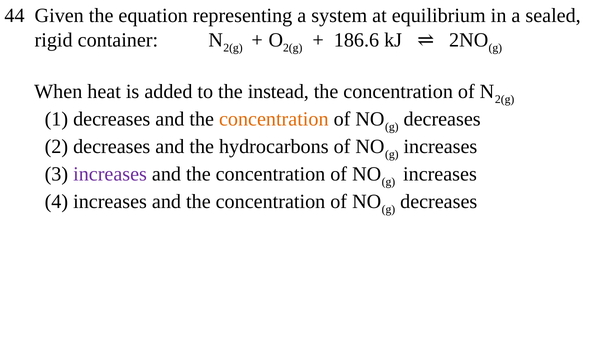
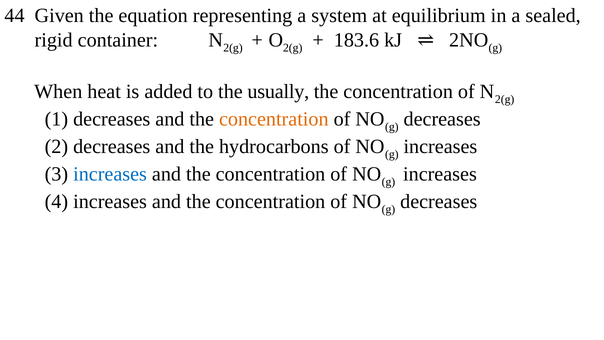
186.6: 186.6 -> 183.6 (356, 40)
instead: instead -> usually (278, 92)
increases colour: purple -> blue (110, 174)
